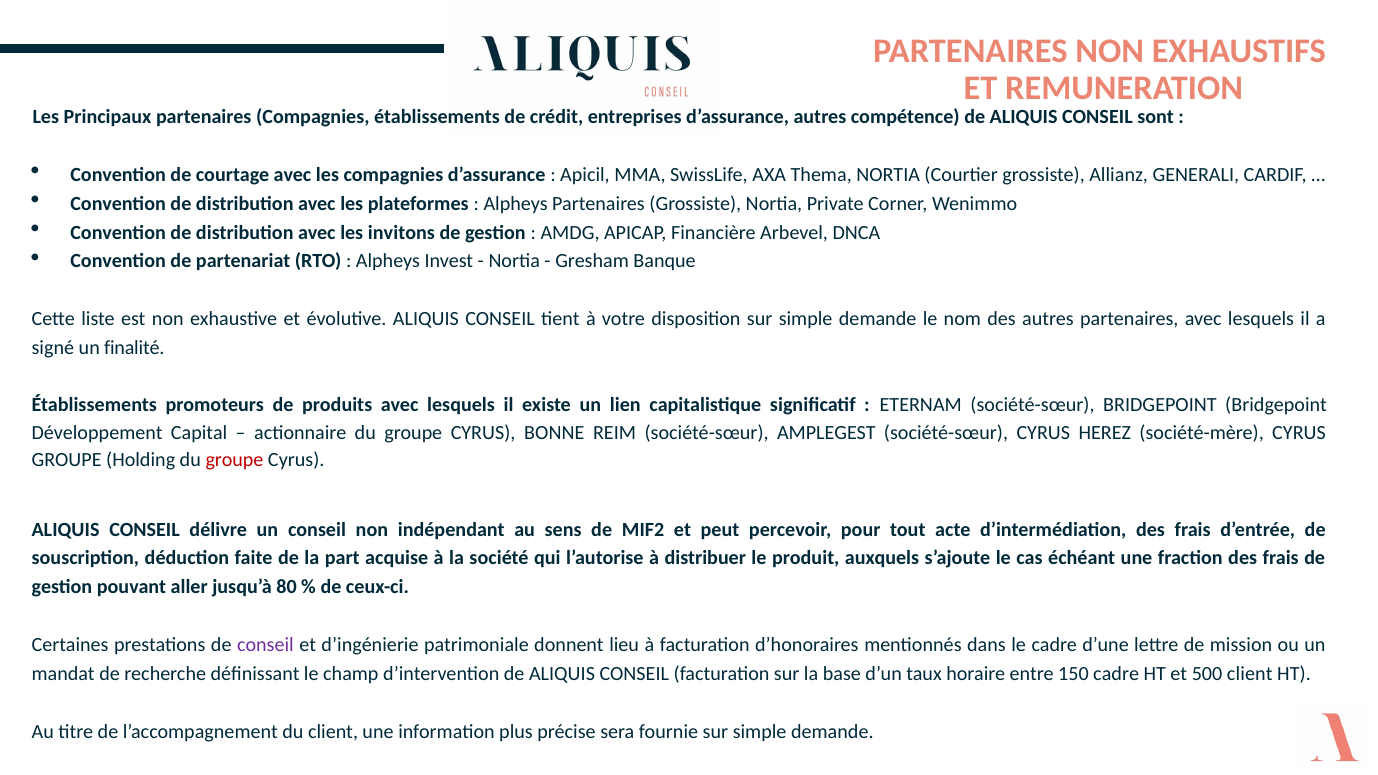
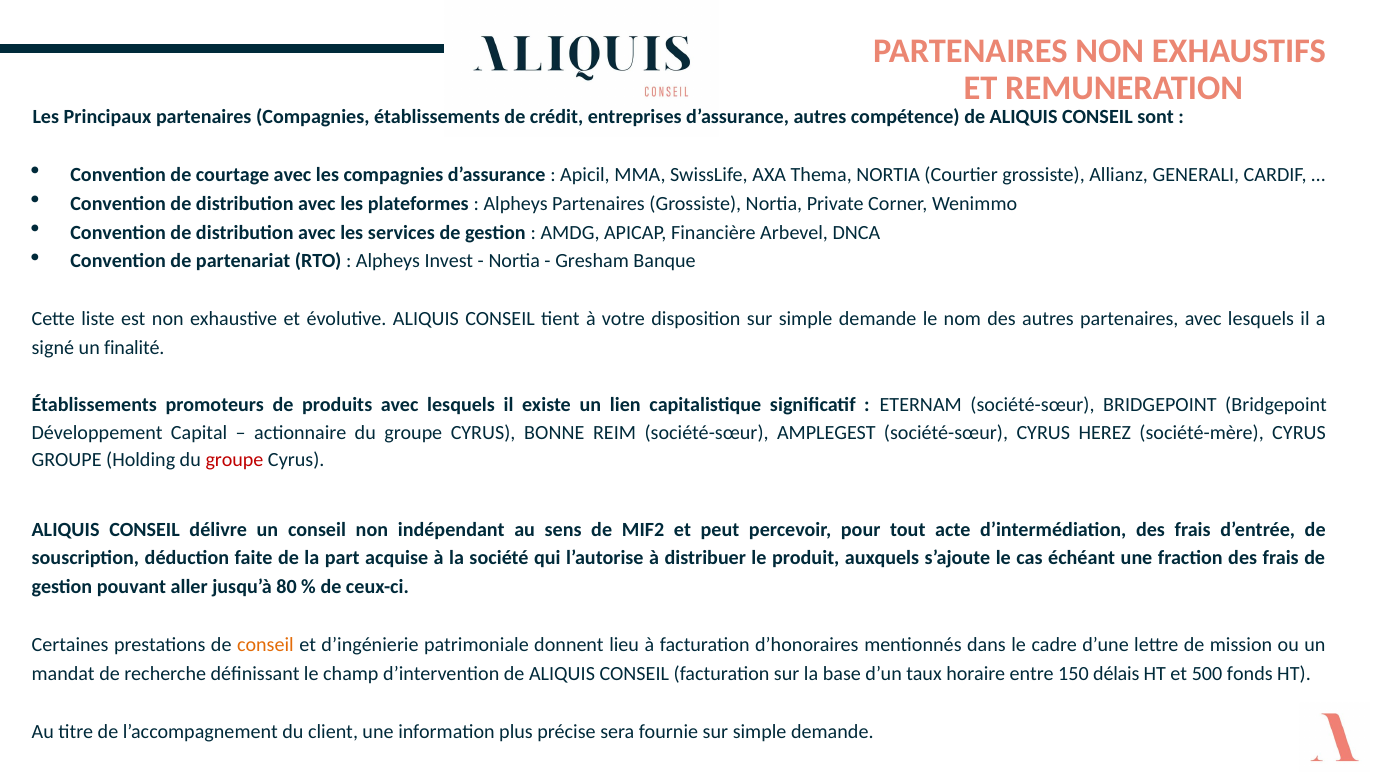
invitons: invitons -> services (401, 232)
conseil colour: purple -> orange (265, 645)
150 cadre: cadre -> délais (1116, 674)
500 client: client -> fonds (1250, 674)
